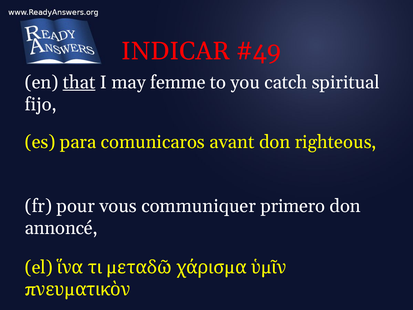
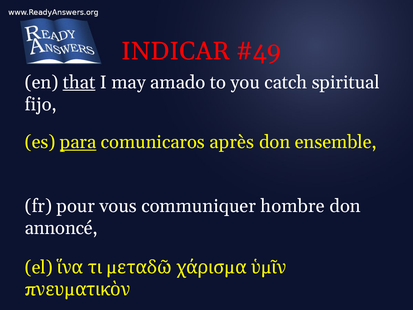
femme: femme -> amado (178, 82)
para underline: none -> present (78, 142)
avant: avant -> après (232, 142)
righteous: righteous -> ensemble (336, 142)
primero: primero -> hombre (293, 206)
